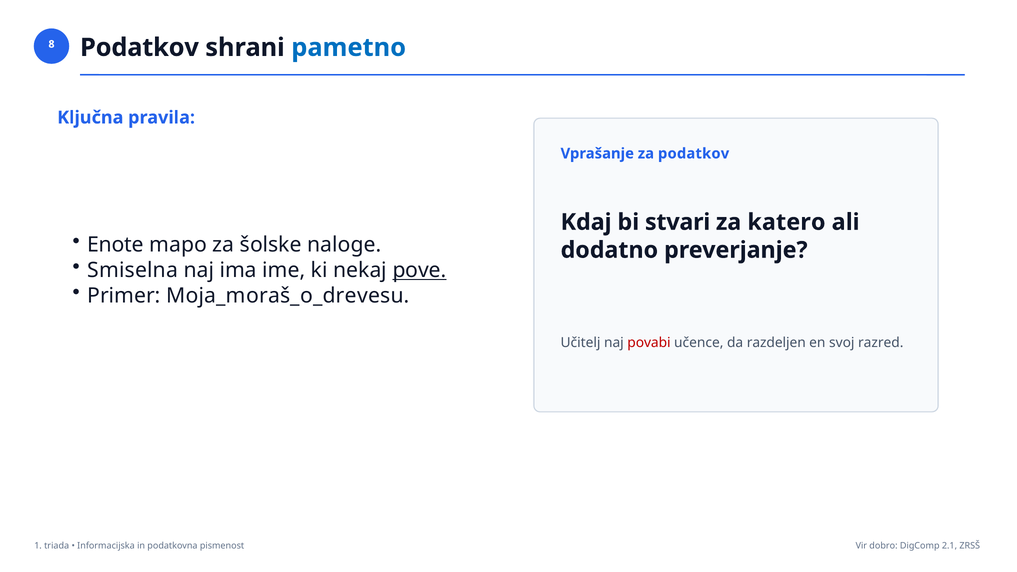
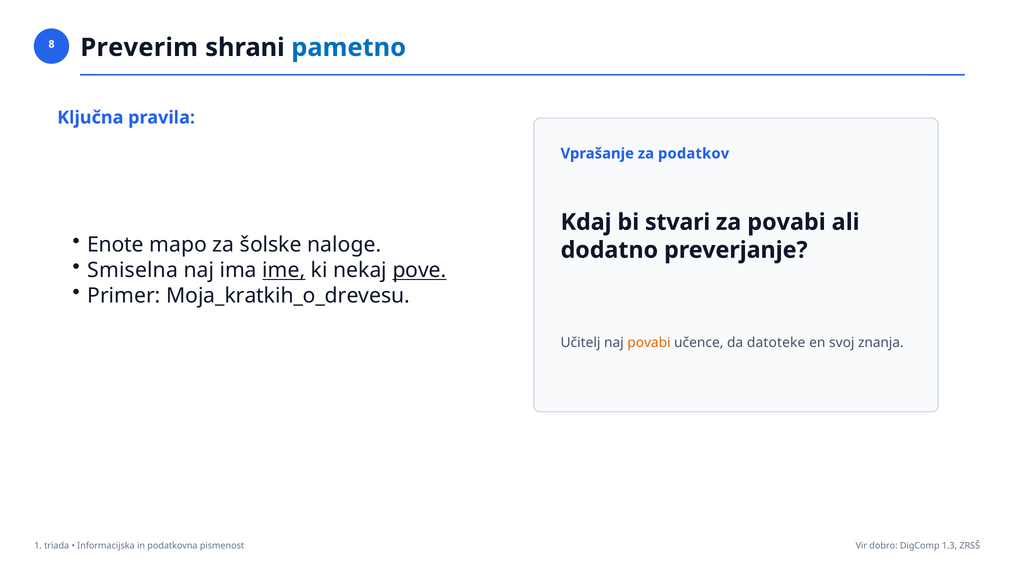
8 Podatkov: Podatkov -> Preverim (139, 48)
za katero: katero -> povabi (786, 222)
ime underline: none -> present (284, 270)
Moja_moraš_o_drevesu: Moja_moraš_o_drevesu -> Moja_kratkih_o_drevesu (288, 296)
povabi colour: red -> orange (649, 343)
razdeljen: razdeljen -> datoteke (776, 343)
razred: razred -> znanja (881, 343)
2.1: 2.1 -> 1.3 (949, 546)
